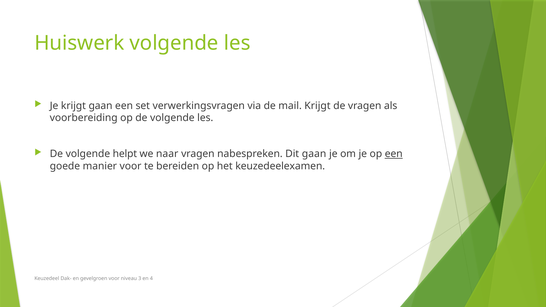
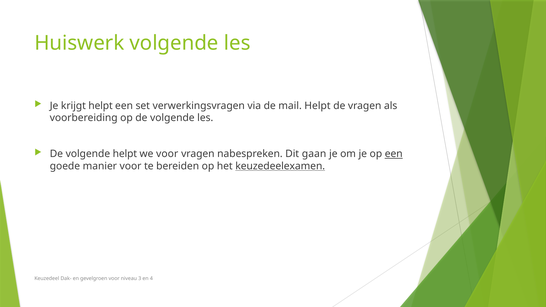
krijgt gaan: gaan -> helpt (101, 106)
mail Krijgt: Krijgt -> Helpt (317, 106)
we naar: naar -> voor (167, 154)
keuzedeelexamen underline: none -> present (280, 166)
